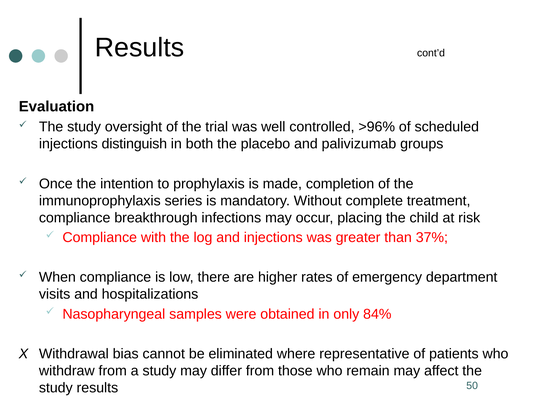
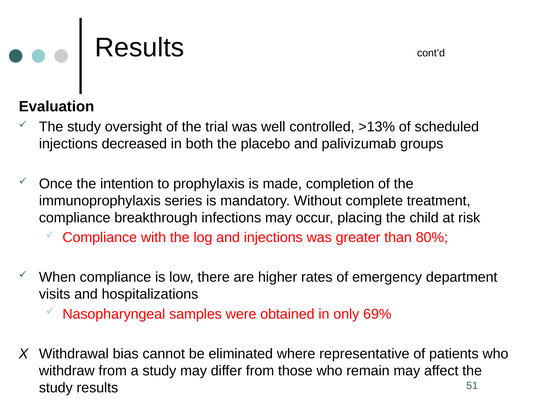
>96%: >96% -> >13% (377, 127)
distinguish: distinguish -> decreased (134, 144)
37%: 37% -> 80% (432, 237)
84%: 84% -> 69% (377, 314)
50: 50 -> 51 (472, 386)
